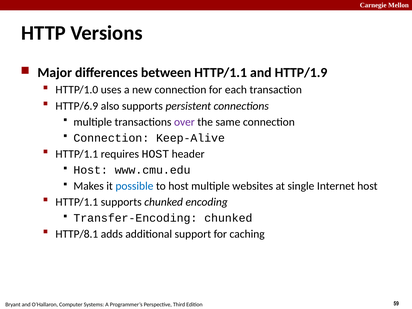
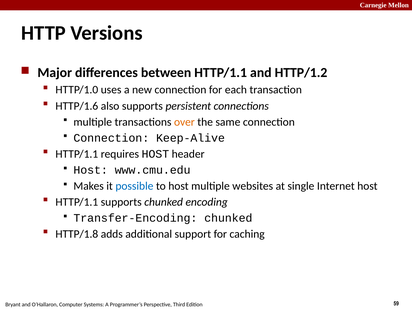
HTTP/1.9: HTTP/1.9 -> HTTP/1.2 (301, 73)
HTTP/6.9: HTTP/6.9 -> HTTP/1.6 (77, 106)
over colour: purple -> orange (184, 122)
HTTP/8.1: HTTP/8.1 -> HTTP/1.8 (77, 234)
